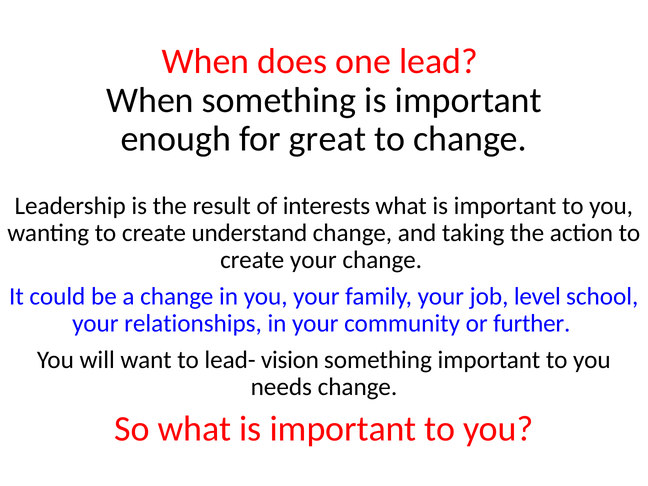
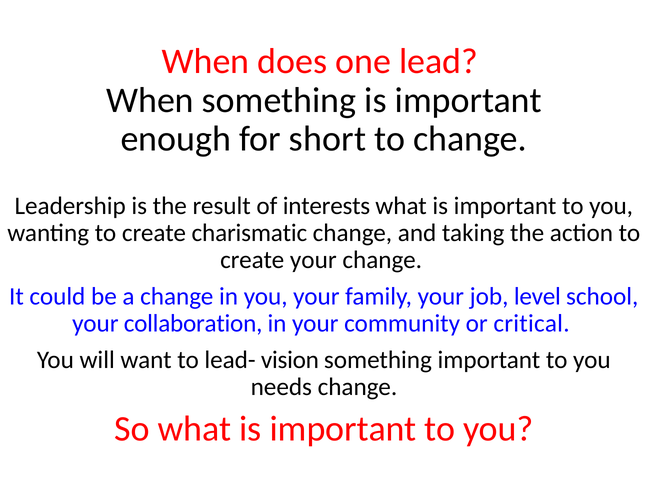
great: great -> short (327, 139)
understand: understand -> charismatic (249, 233)
relationships: relationships -> collaboration (193, 324)
further: further -> critical (532, 324)
